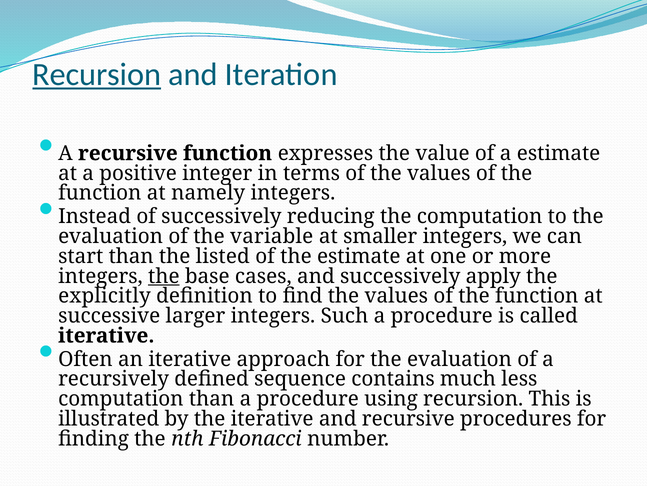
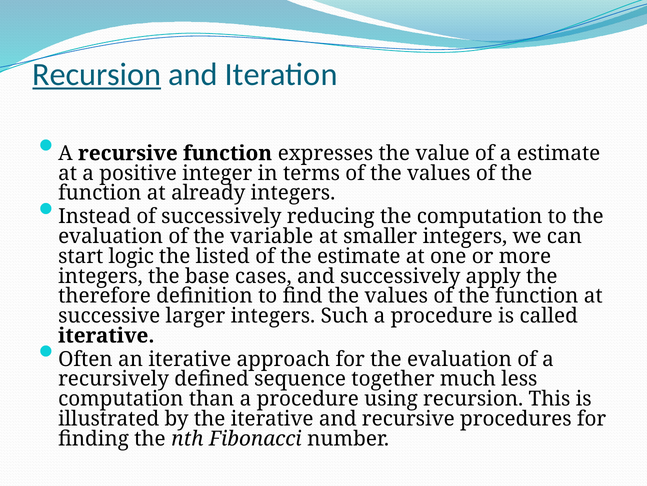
namely: namely -> already (208, 193)
start than: than -> logic (131, 256)
the underline: present -> none (164, 276)
explicitly: explicitly -> therefore (105, 296)
contains: contains -> together (393, 379)
